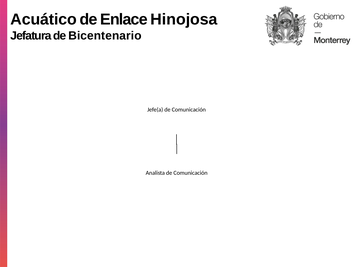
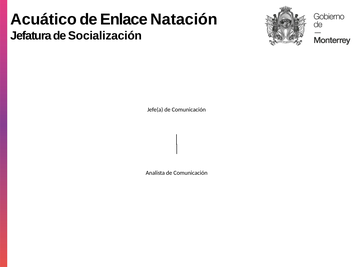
Hinojosa: Hinojosa -> Natación (184, 19)
Bicentenario: Bicentenario -> Socialización (105, 36)
